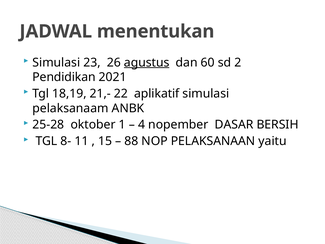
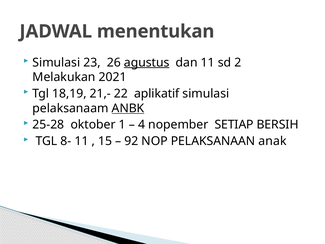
dan 60: 60 -> 11 (208, 62)
Pendidikan: Pendidikan -> Melakukan (64, 77)
ANBK underline: none -> present (128, 108)
DASAR: DASAR -> SETIAP (234, 125)
88: 88 -> 92 (131, 141)
yaitu: yaitu -> anak (273, 141)
